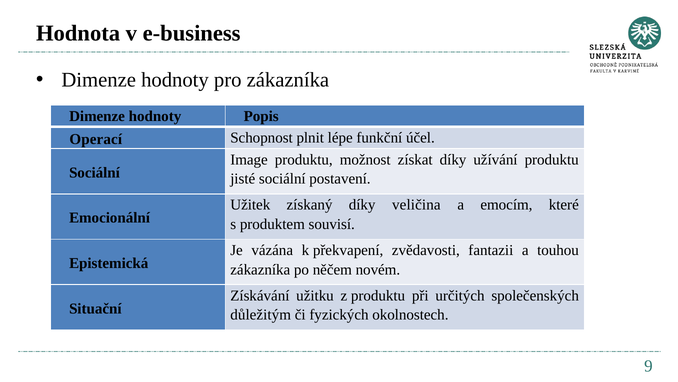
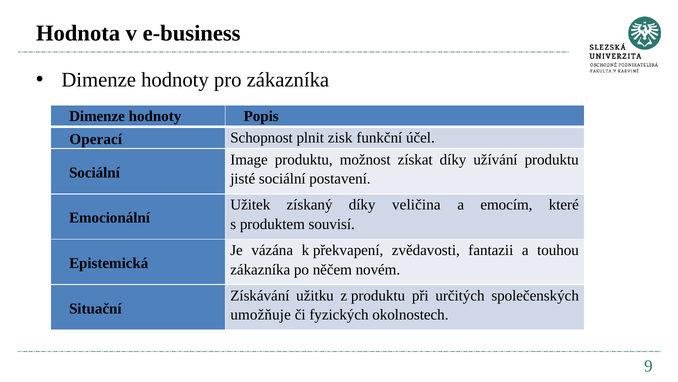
lépe: lépe -> zisk (340, 138)
důležitým: důležitým -> umožňuje (261, 314)
